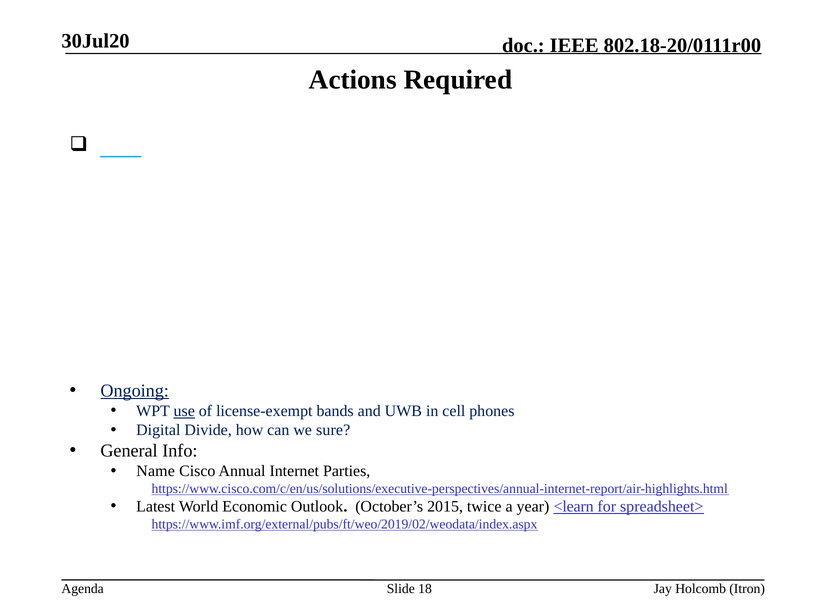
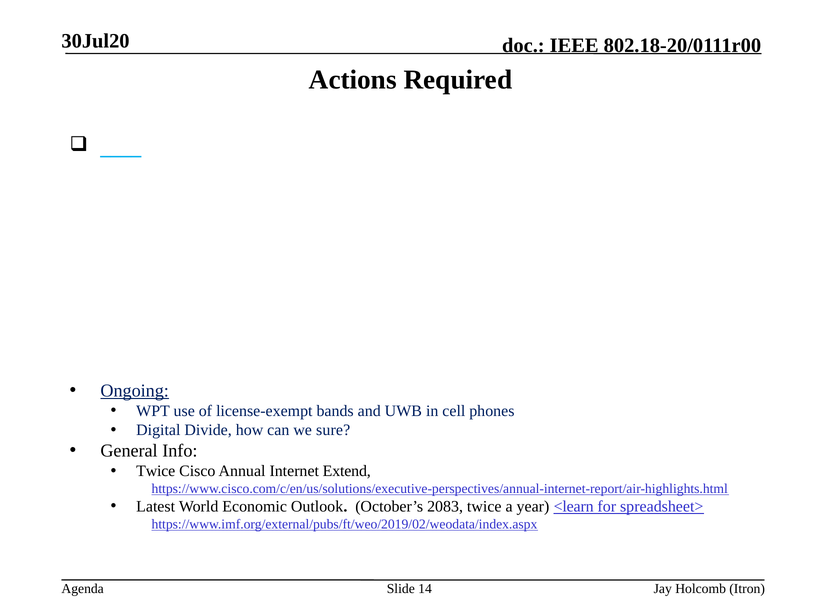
use underline: present -> none (184, 411)
Name: Name -> Twice (156, 471)
Parties: Parties -> Extend (347, 471)
2015: 2015 -> 2083 (445, 507)
18: 18 -> 14 (425, 589)
